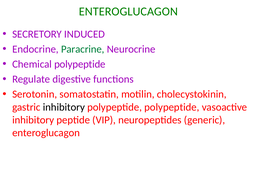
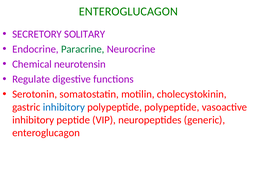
INDUCED: INDUCED -> SOLITARY (85, 34)
Chemical polypeptide: polypeptide -> neurotensin (80, 64)
inhibitory colour: black -> blue (64, 107)
